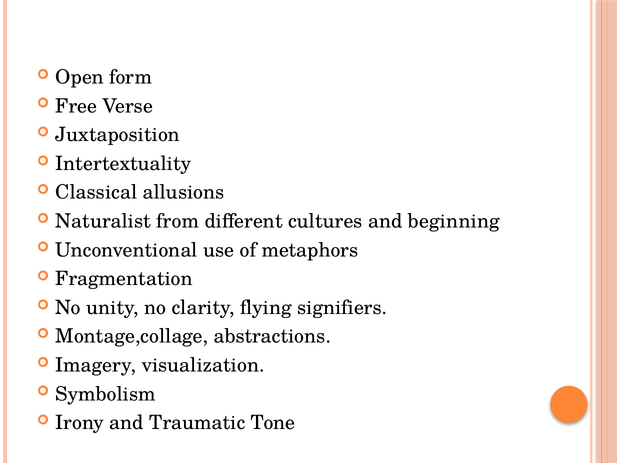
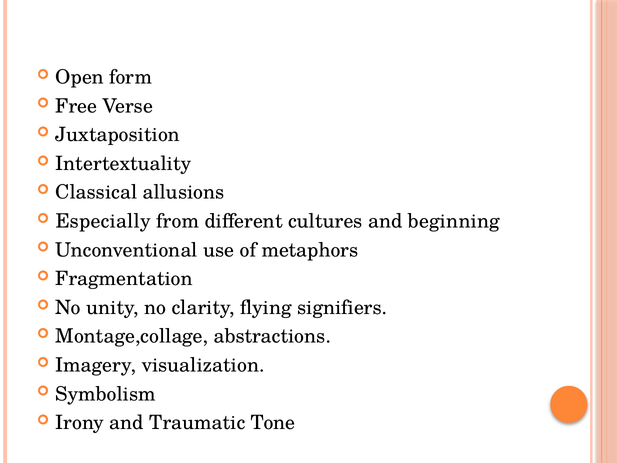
Naturalist: Naturalist -> Especially (103, 221)
